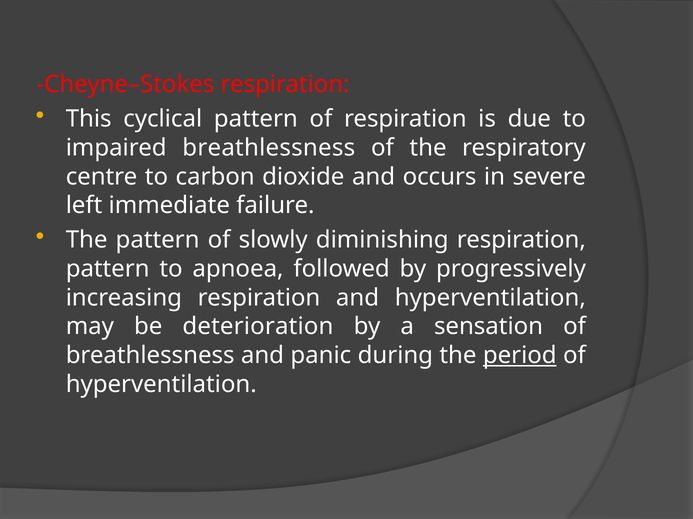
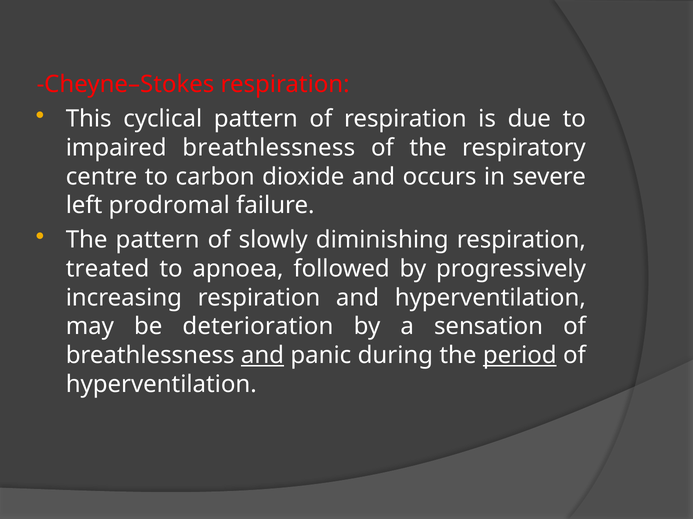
immediate: immediate -> prodromal (169, 206)
pattern: pattern -> treated (108, 269)
and underline: none -> present (262, 356)
